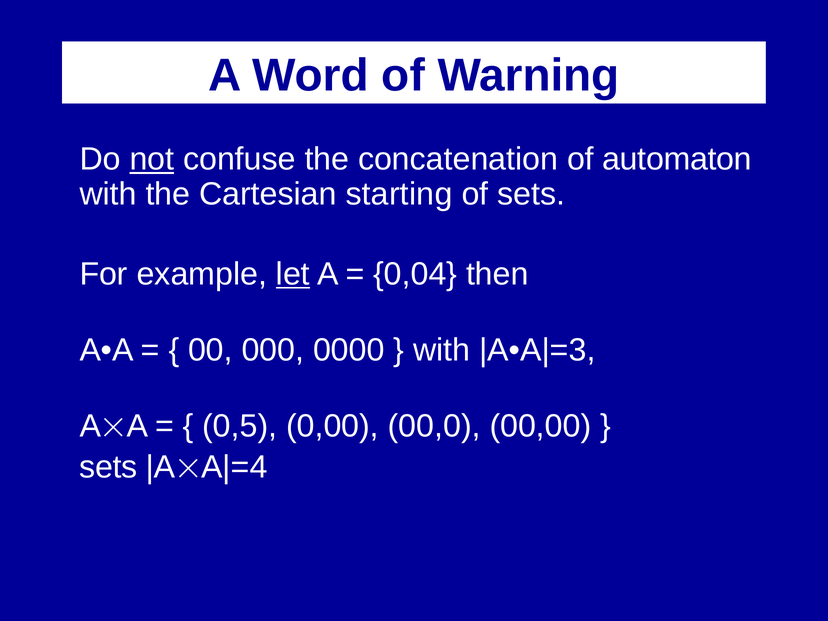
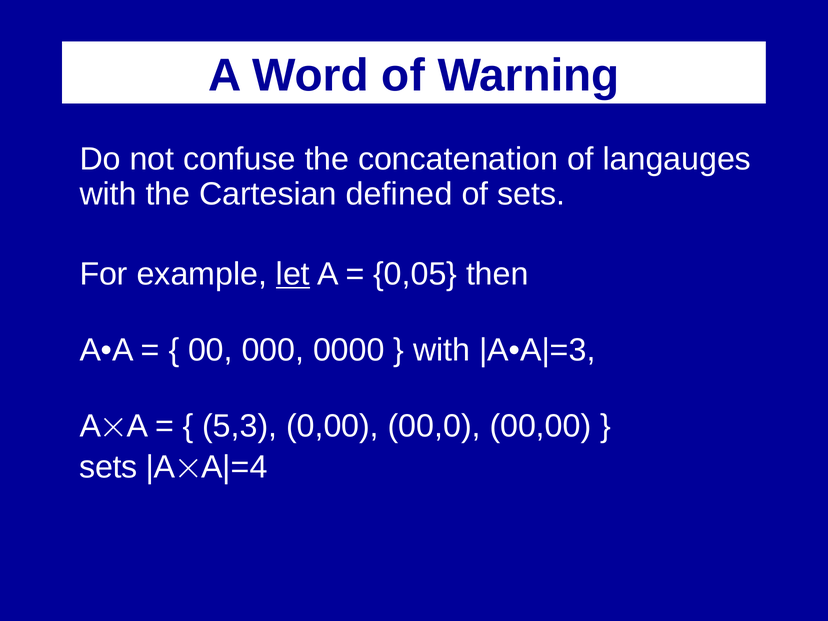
not underline: present -> none (152, 159)
automaton: automaton -> langauges (677, 159)
starting: starting -> defined (399, 194)
0,04: 0,04 -> 0,05 (415, 274)
0,5: 0,5 -> 5,3 (240, 426)
